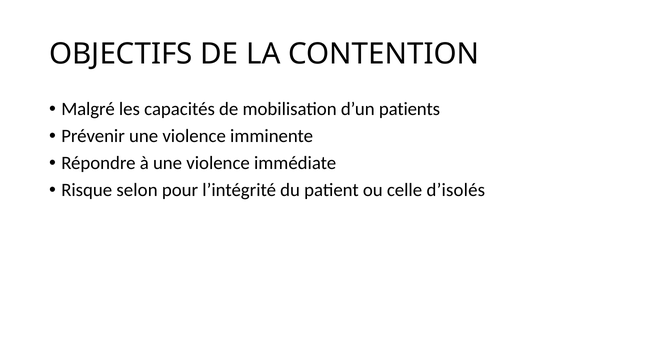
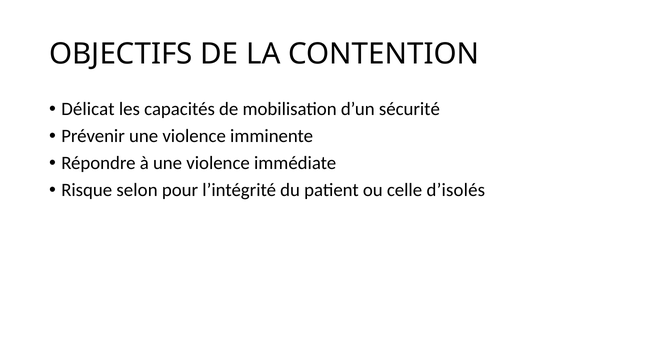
Malgré: Malgré -> Délicat (88, 109)
patients: patients -> sécurité (409, 109)
